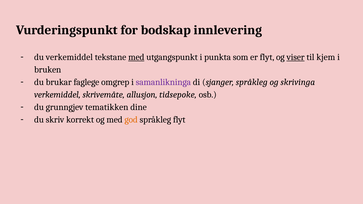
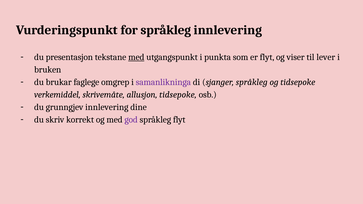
for bodskap: bodskap -> språkleg (166, 30)
du verkemiddel: verkemiddel -> presentasjon (69, 57)
viser underline: present -> none (296, 57)
kjem: kjem -> lever (326, 57)
og skrivinga: skrivinga -> tidsepoke (298, 82)
grunngjev tematikken: tematikken -> innlevering (107, 107)
god colour: orange -> purple (131, 120)
